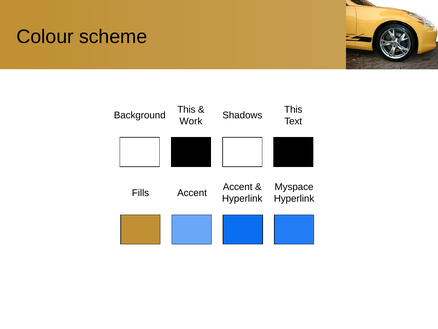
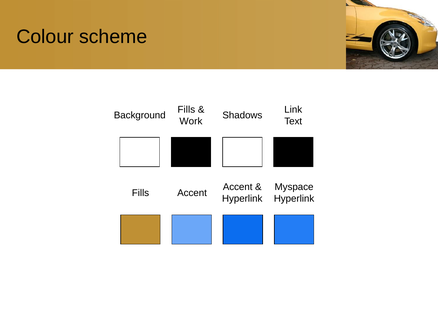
This: This -> Fills (186, 109)
This: This -> Link (293, 109)
